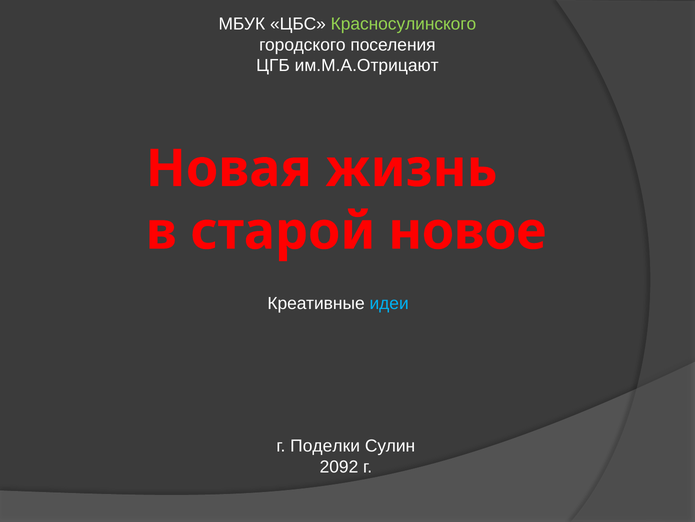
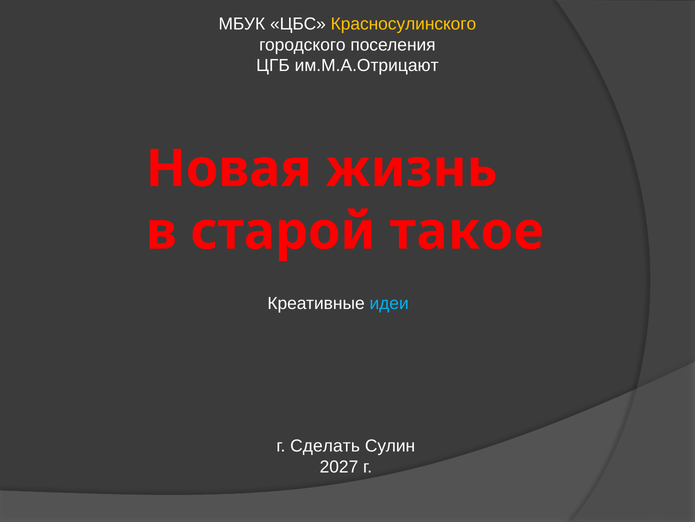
Красносулинского colour: light green -> yellow (403, 24)
новое: новое -> такое (467, 231)
Поделки: Поделки -> Сделать (325, 445)
2092: 2092 -> 2027 (339, 466)
